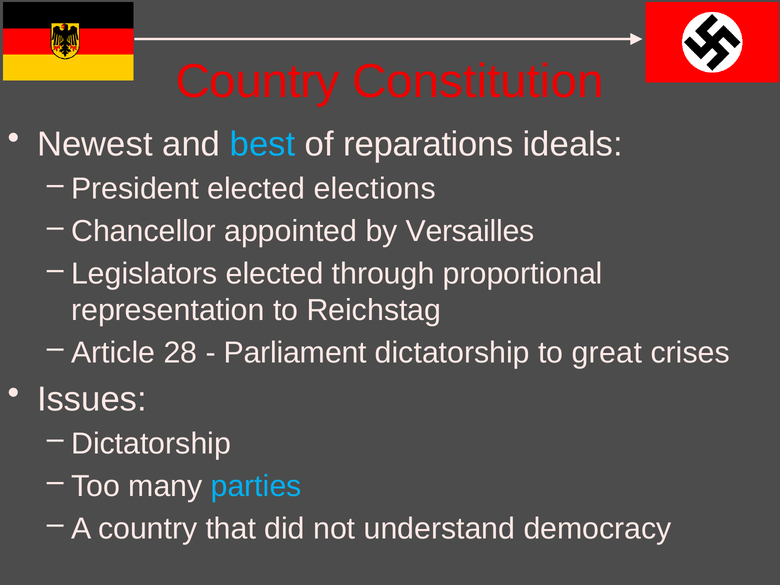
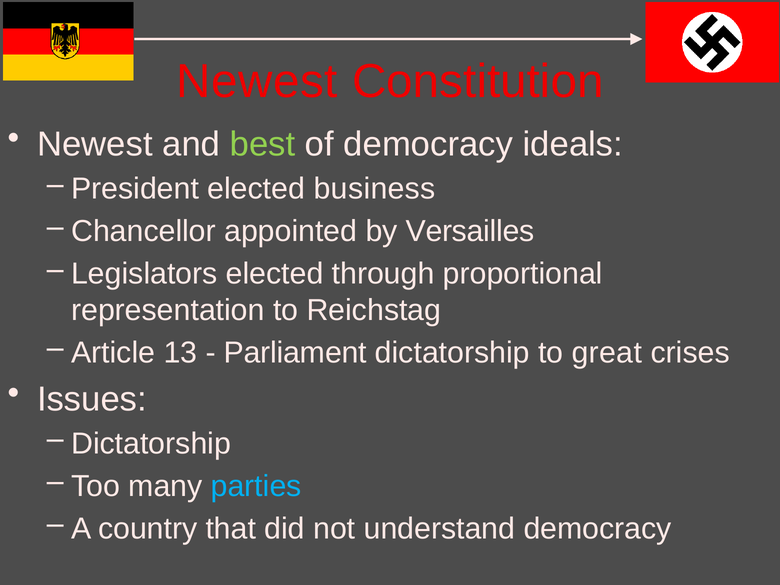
Country: Country -> Newest (257, 81)
best colour: light blue -> light green (263, 144)
of reparations: reparations -> democracy (428, 144)
elections: elections -> business (375, 189)
28: 28 -> 13 (180, 353)
